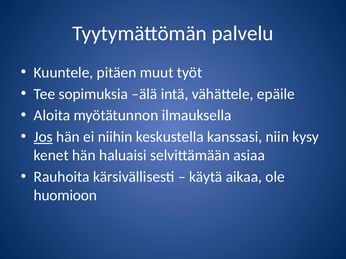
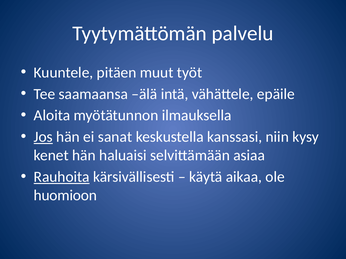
sopimuksia: sopimuksia -> saamaansa (93, 94)
niihin: niihin -> sanat (115, 137)
Rauhoita underline: none -> present (62, 177)
